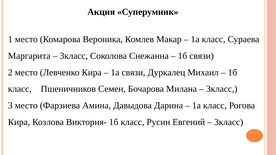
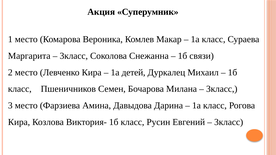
1а связи: связи -> детей (134, 73)
